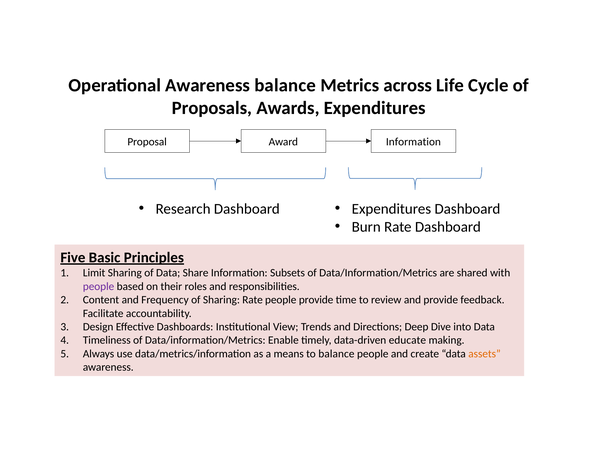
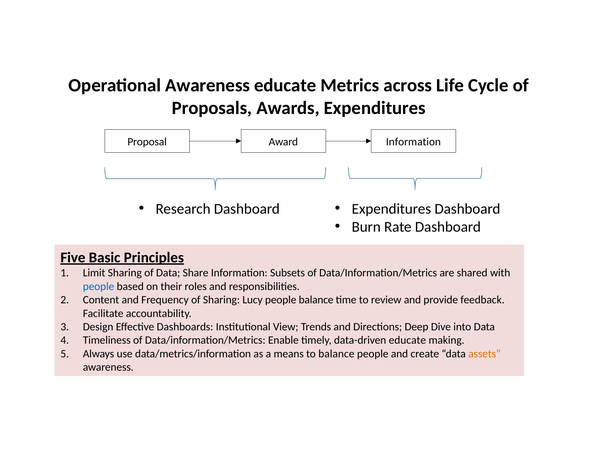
Awareness balance: balance -> educate (285, 85)
people colour: purple -> blue (99, 287)
Sharing Rate: Rate -> Lucy (253, 300)
people provide: provide -> balance (316, 300)
